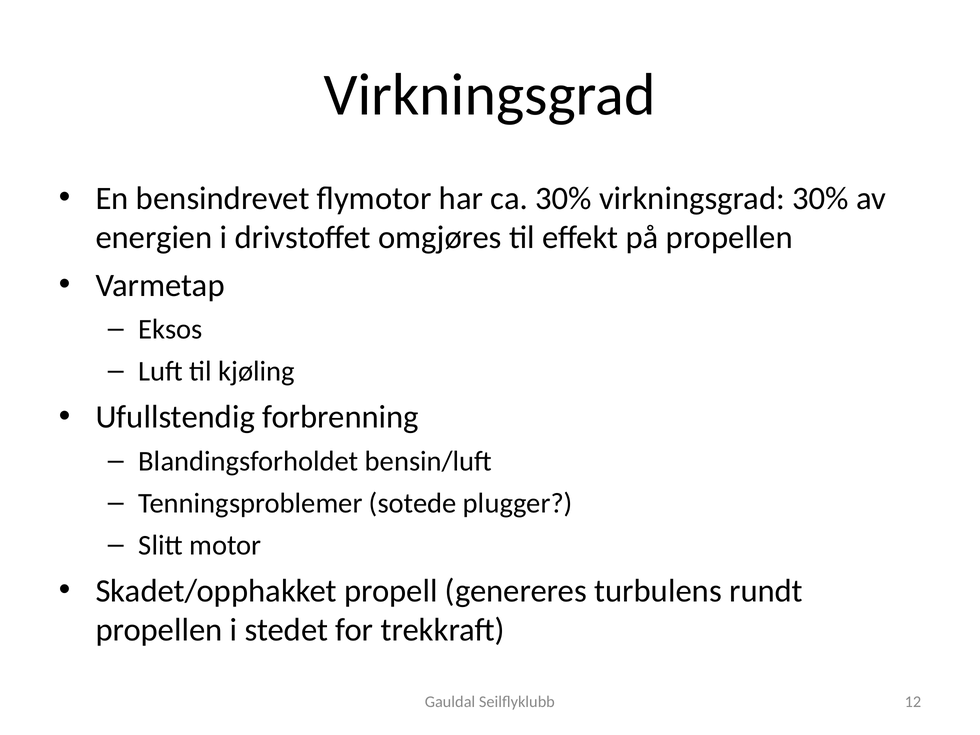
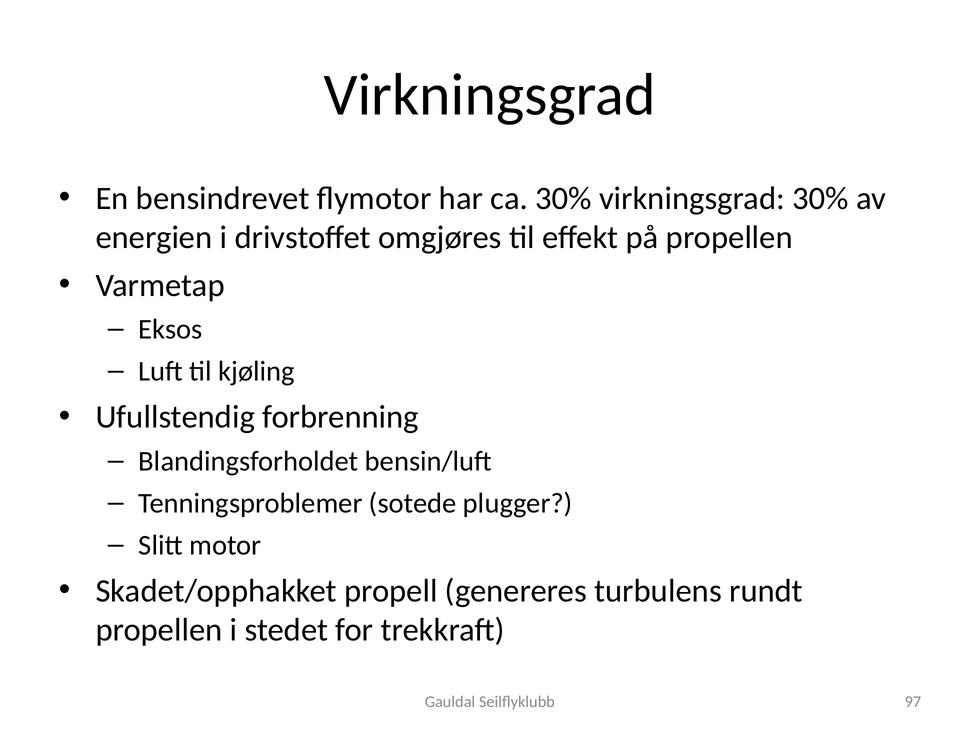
12: 12 -> 97 (913, 702)
